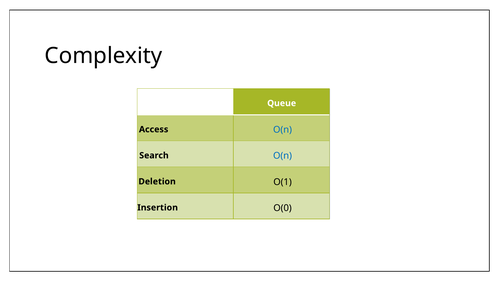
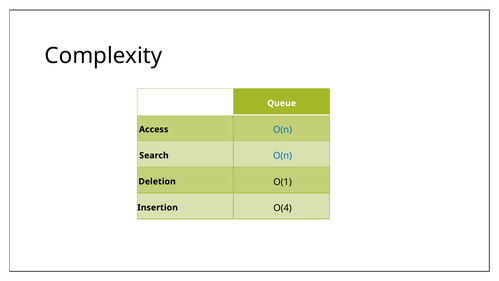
O(0: O(0 -> O(4 (283, 208)
